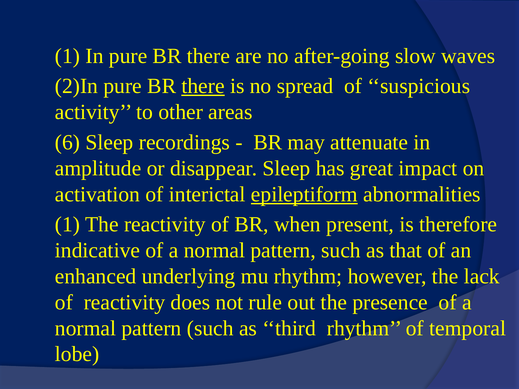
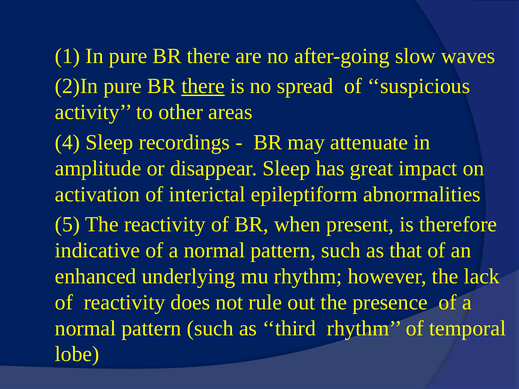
6: 6 -> 4 (68, 142)
epileptiform underline: present -> none (304, 194)
1: 1 -> 5 (68, 225)
